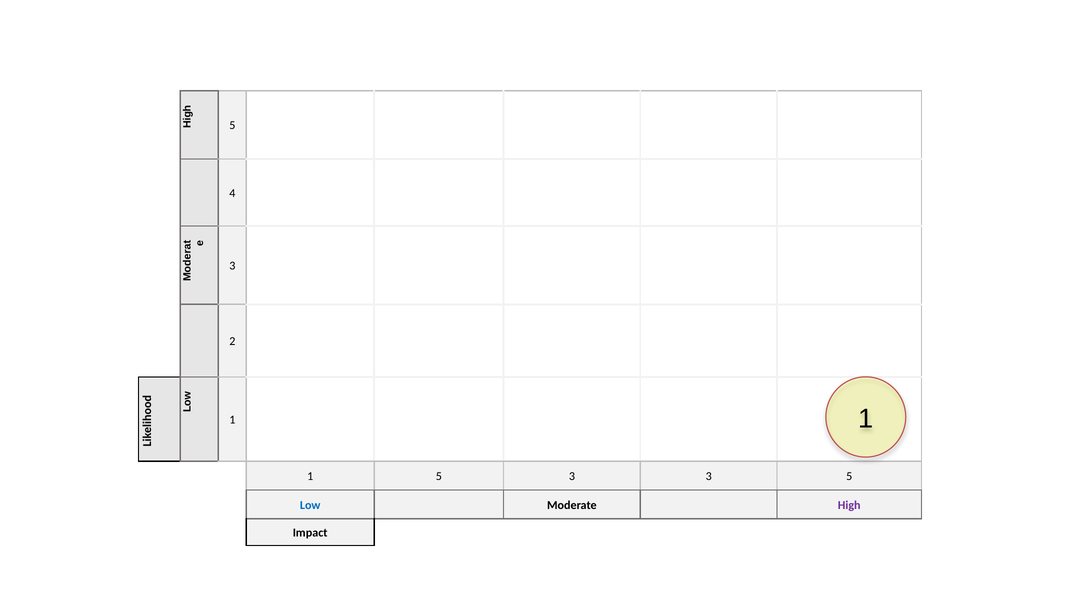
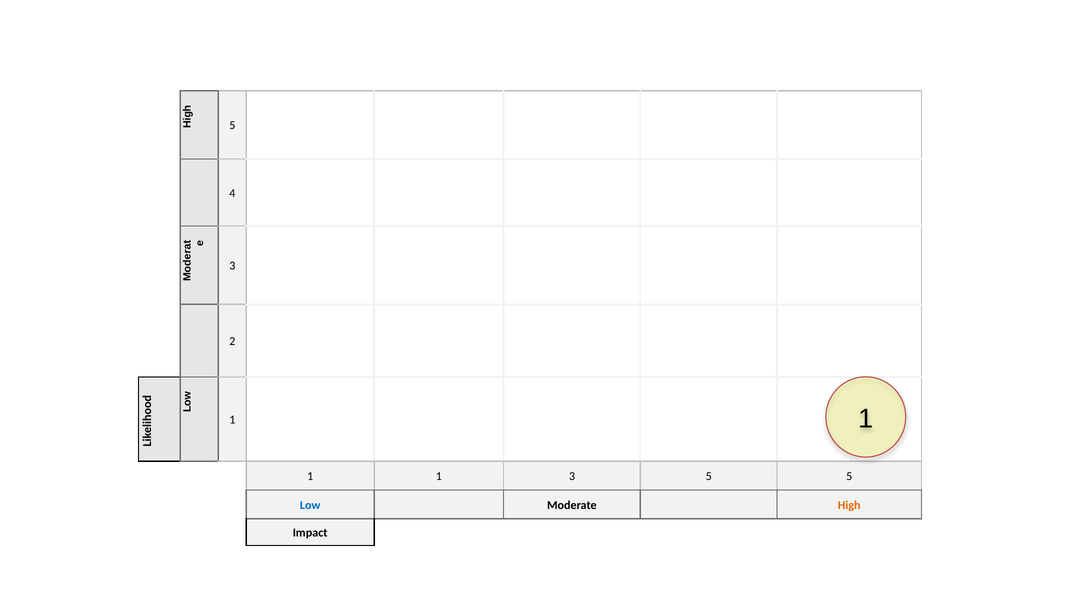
5: 5 -> 1 (439, 476)
3 3: 3 -> 5 (709, 476)
High colour: purple -> orange (849, 505)
